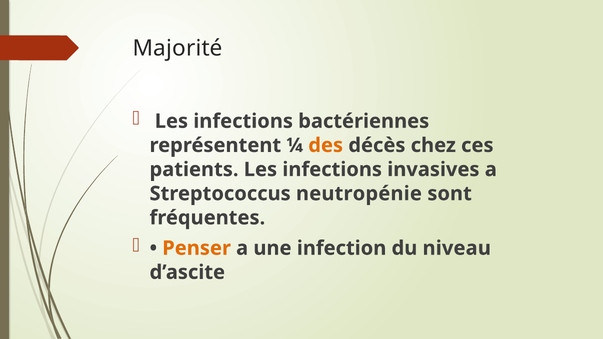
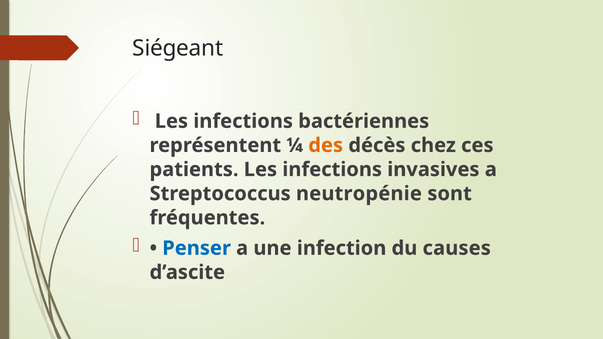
Majorité: Majorité -> Siégeant (178, 48)
Penser colour: orange -> blue (197, 248)
niveau: niveau -> causes (457, 248)
